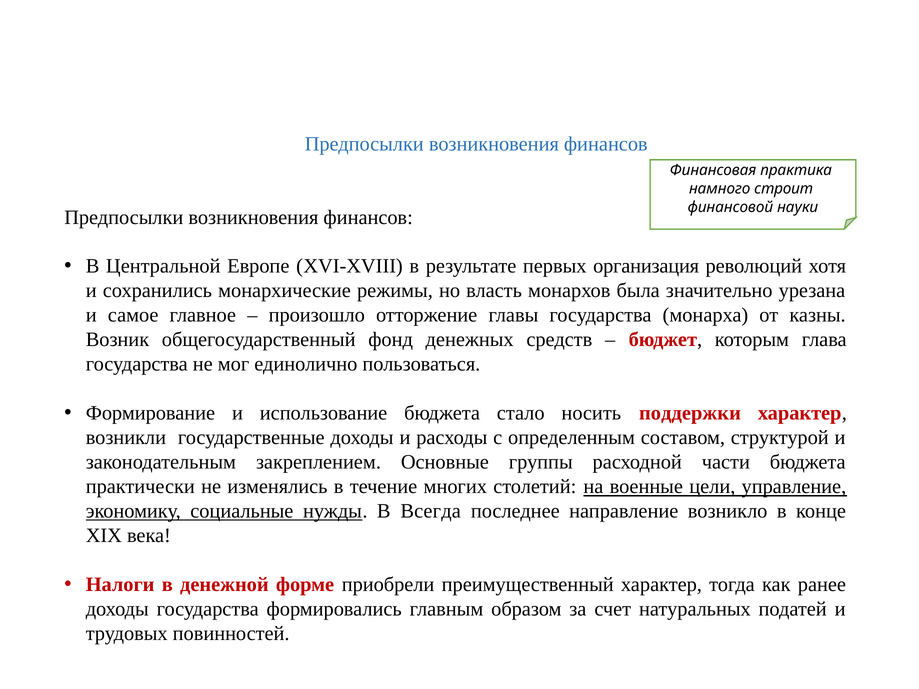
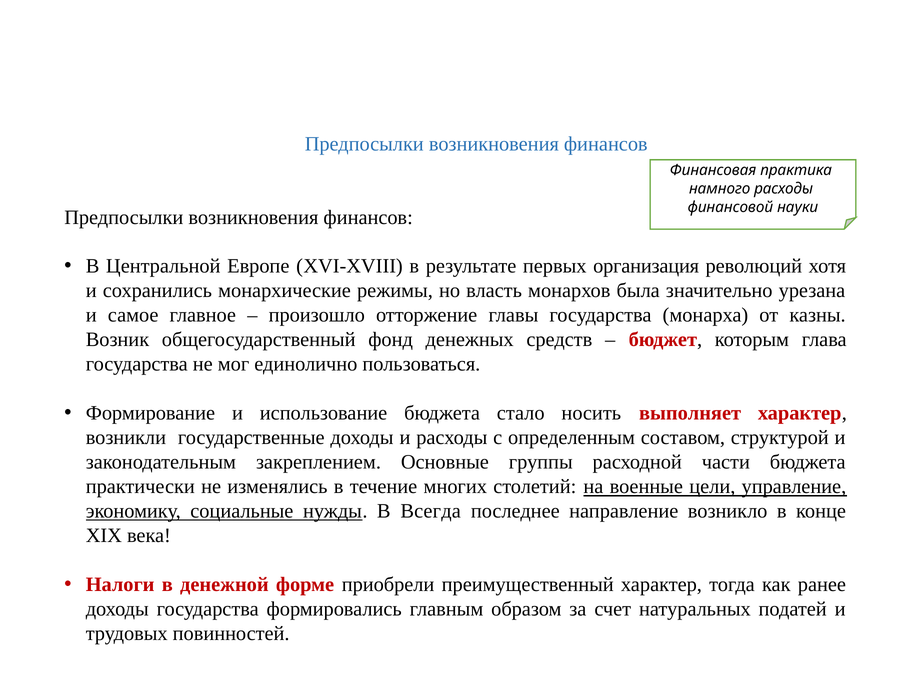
намного строит: строит -> расходы (784, 189)
поддержки: поддержки -> выполняет (690, 413)
